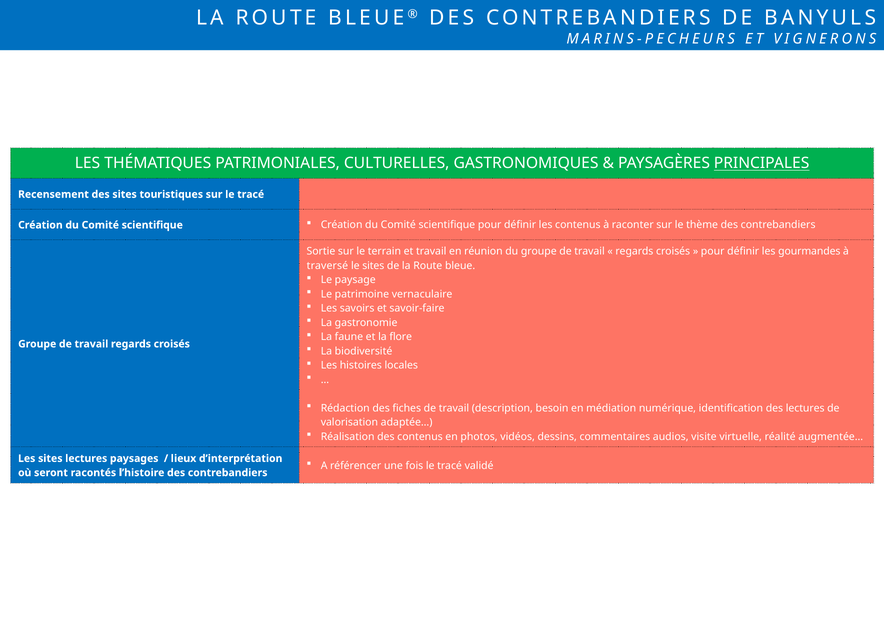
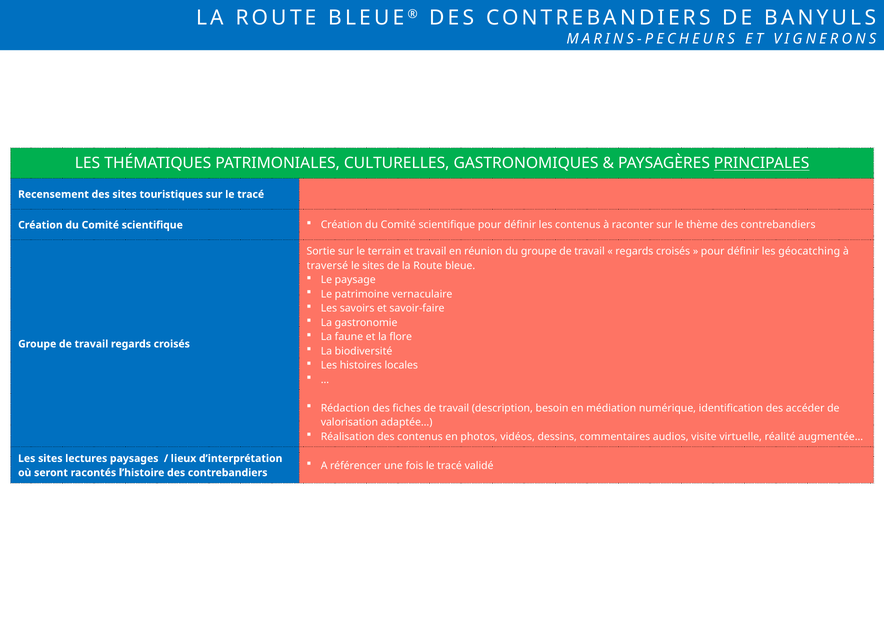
gourmandes: gourmandes -> géocatching (809, 251)
des lectures: lectures -> accéder (805, 408)
